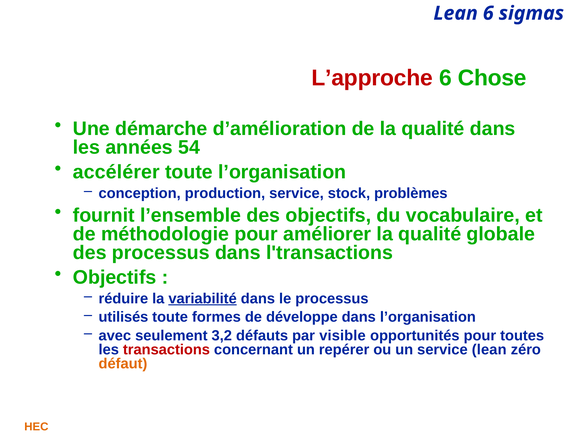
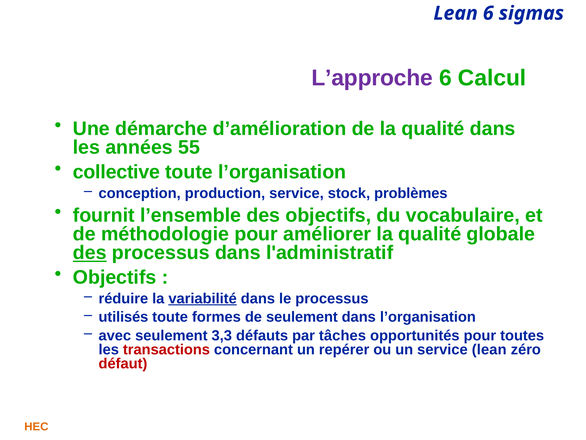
L’approche colour: red -> purple (372, 78)
Chose: Chose -> Calcul (492, 78)
54: 54 -> 55 (189, 147)
accélérer: accélérer -> collective (116, 172)
des underline: none -> present (90, 253)
l'transactions: l'transactions -> l'administratif (330, 253)
de développe: développe -> seulement (302, 317)
3,2: 3,2 -> 3,3 (222, 335)
visible: visible -> tâches (342, 335)
défaut colour: orange -> red (123, 363)
